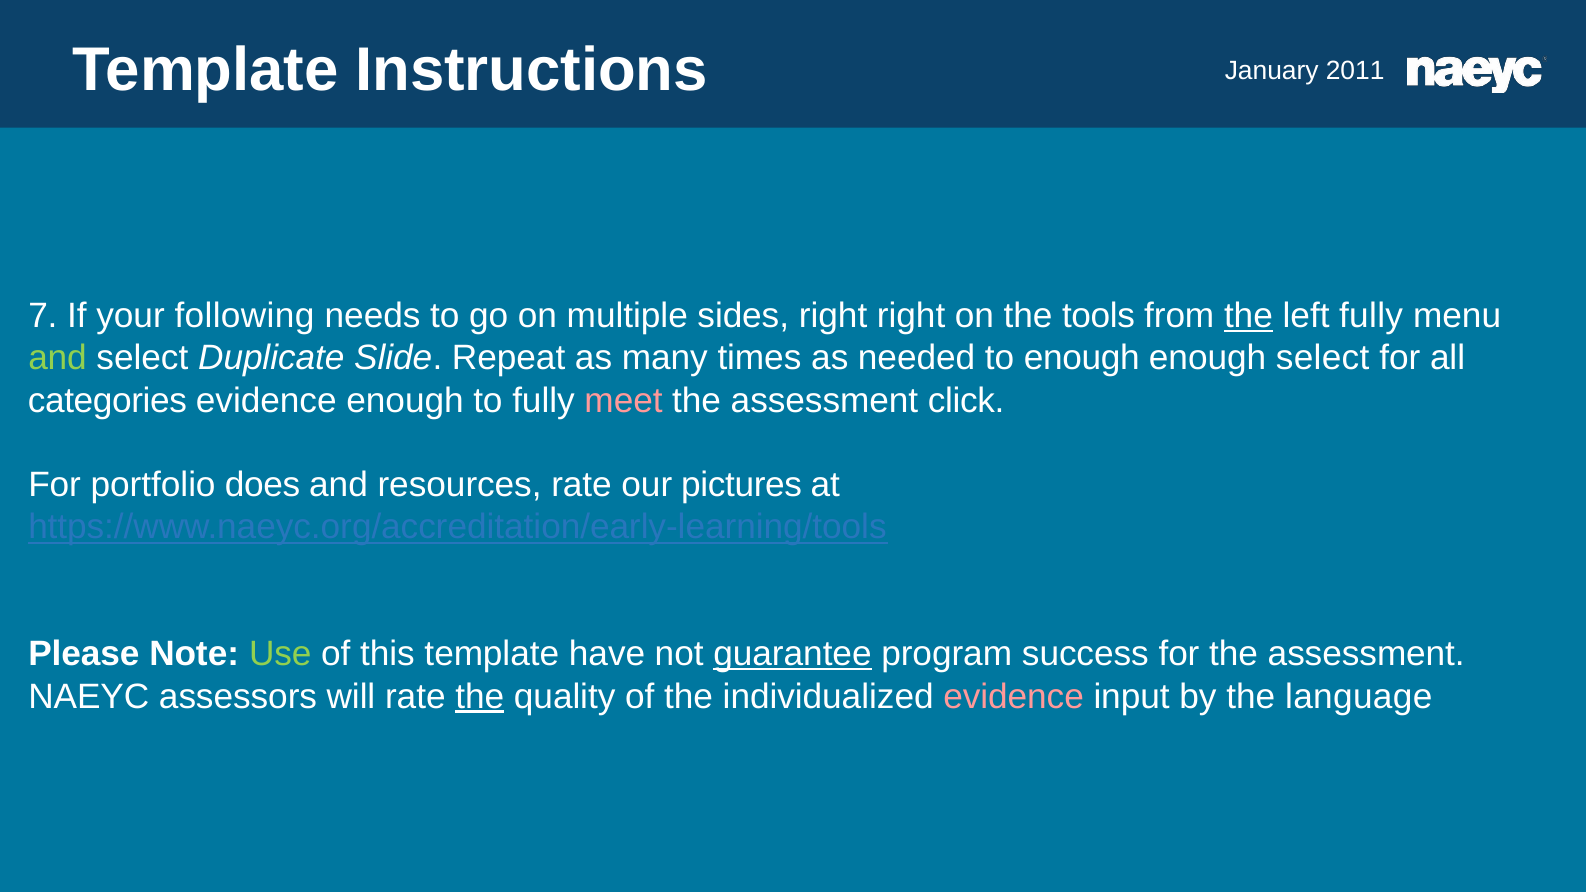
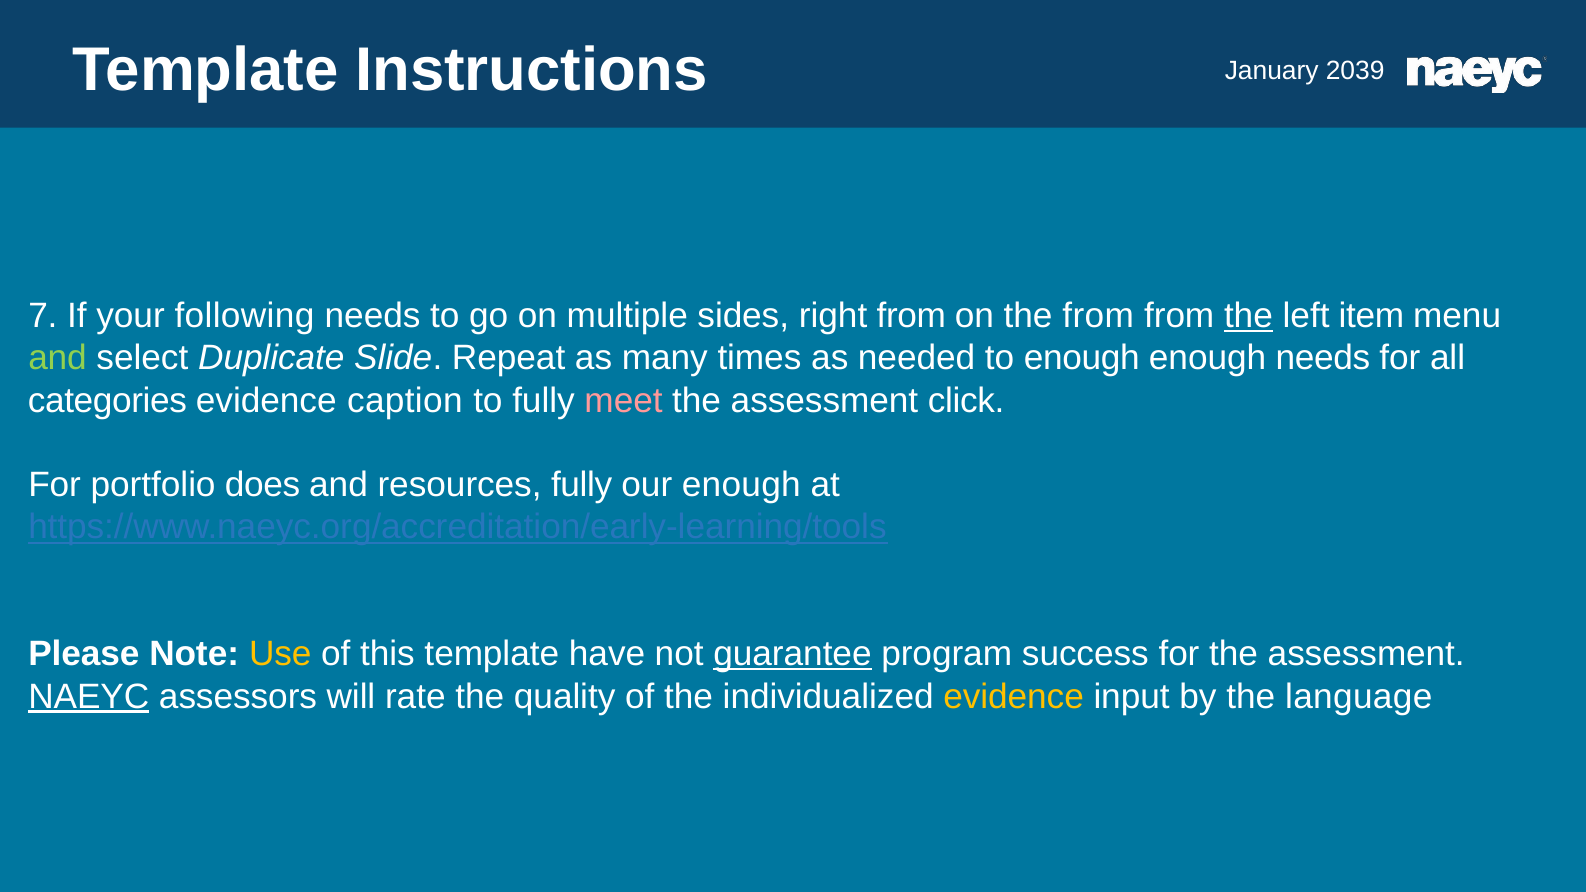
2011: 2011 -> 2039 (1355, 71)
right right: right -> from (911, 316)
the tools: tools -> from (1098, 316)
left fully: fully -> item (1371, 316)
enough select: select -> needs (1323, 358)
evidence enough: enough -> caption (405, 401)
resources rate: rate -> fully (582, 485)
our pictures: pictures -> enough (741, 485)
Use colour: light green -> yellow (280, 654)
NAEYC underline: none -> present (89, 697)
the underline: present -> none (480, 697)
evidence colour: pink -> yellow (1014, 697)
